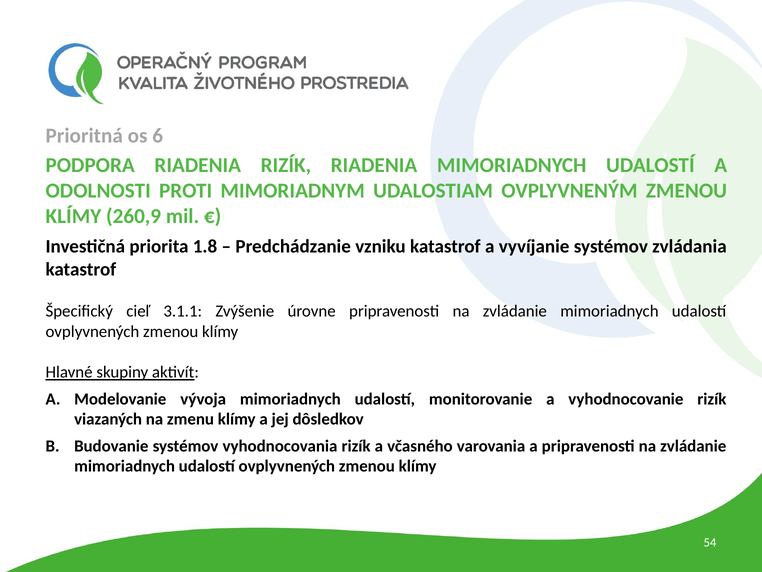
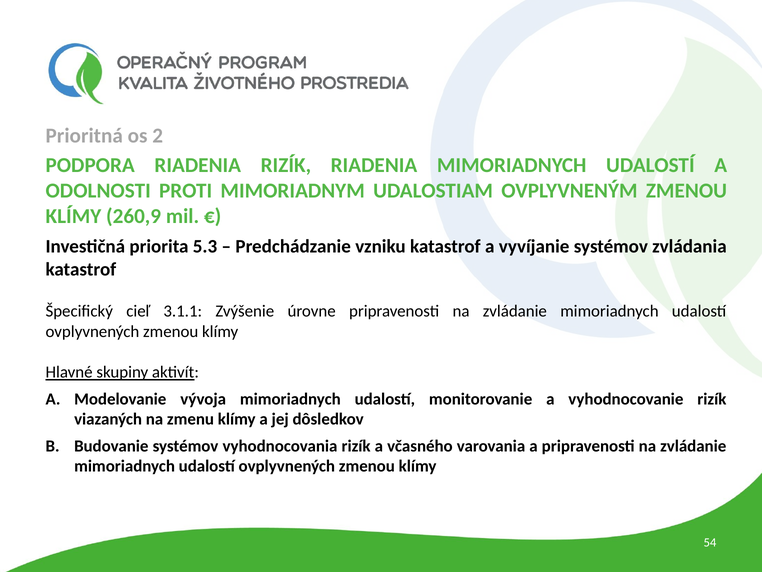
6: 6 -> 2 (158, 136)
1.8: 1.8 -> 5.3 (205, 246)
